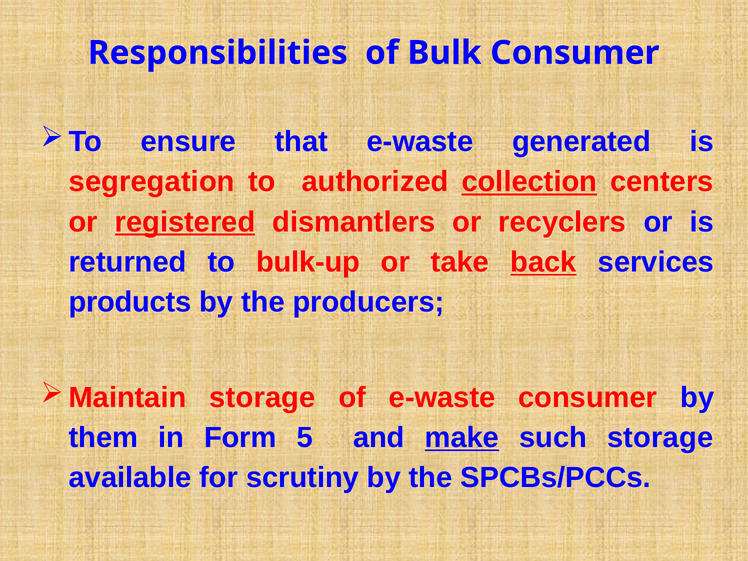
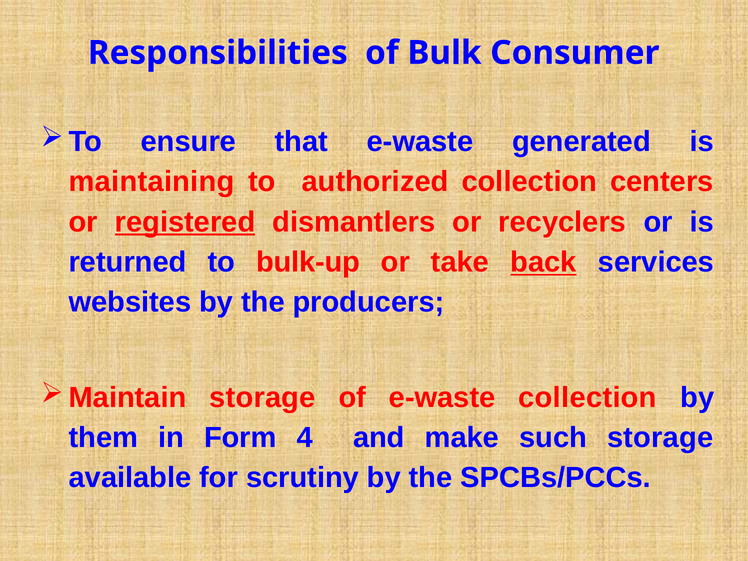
segregation: segregation -> maintaining (152, 182)
collection underline: present -> none (529, 182)
products: products -> websites (130, 302)
e-waste consumer: consumer -> collection (588, 398)
5: 5 -> 4 (305, 438)
make underline: present -> none (462, 438)
